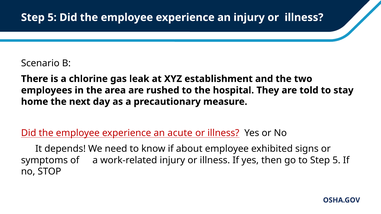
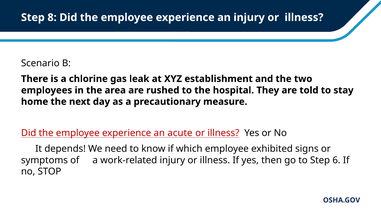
5: 5 -> 8 (52, 17)
about: about -> which (189, 149)
to Step 5: 5 -> 6 (336, 160)
